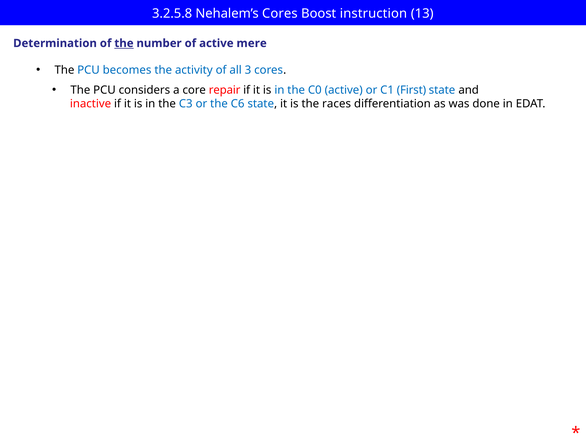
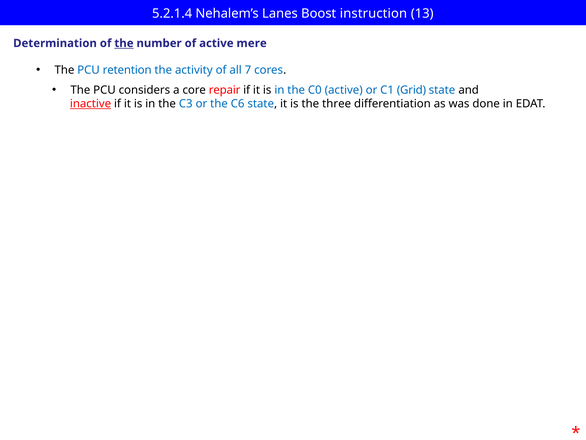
3.2.5.8: 3.2.5.8 -> 5.2.1.4 (172, 14)
Nehalem’s Cores: Cores -> Lanes (280, 14)
becomes: becomes -> retention (127, 70)
3: 3 -> 7 (248, 70)
First: First -> Grid (411, 90)
inactive underline: none -> present (91, 104)
races: races -> three (337, 104)
